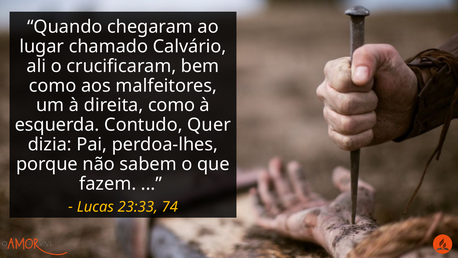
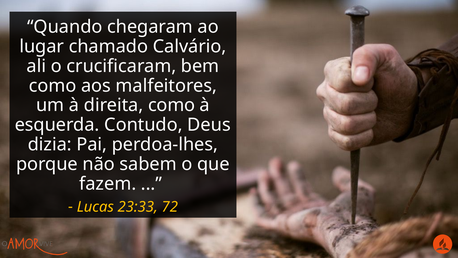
Quer: Quer -> Deus (209, 125)
74: 74 -> 72 (170, 207)
